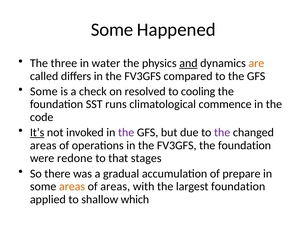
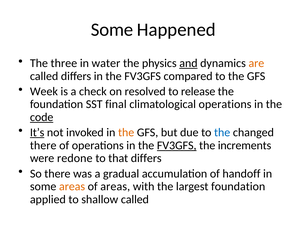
Some: Some -> Week (44, 92)
cooling: cooling -> release (198, 92)
runs: runs -> final (116, 104)
climatological commence: commence -> operations (225, 104)
code underline: none -> present (42, 117)
the colour: purple -> orange (126, 133)
the colour: purple -> blue (222, 133)
areas: areas -> there (43, 146)
FV3GFS underline: none -> present (177, 146)
foundation: foundation -> increments (245, 146)
that stages: stages -> differs (146, 158)
prepare: prepare -> handoff (241, 174)
shallow which: which -> called (135, 200)
